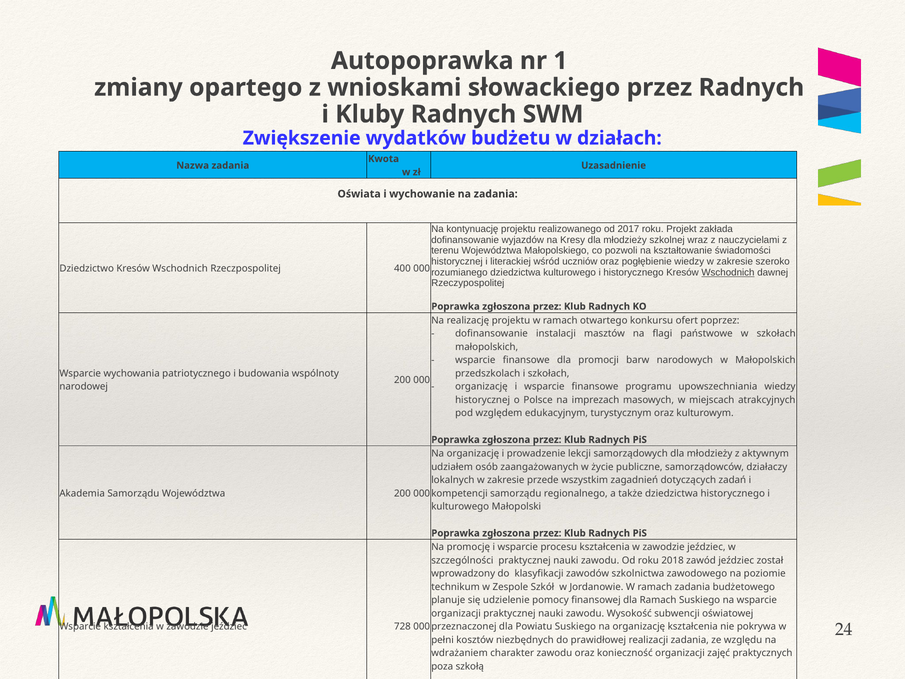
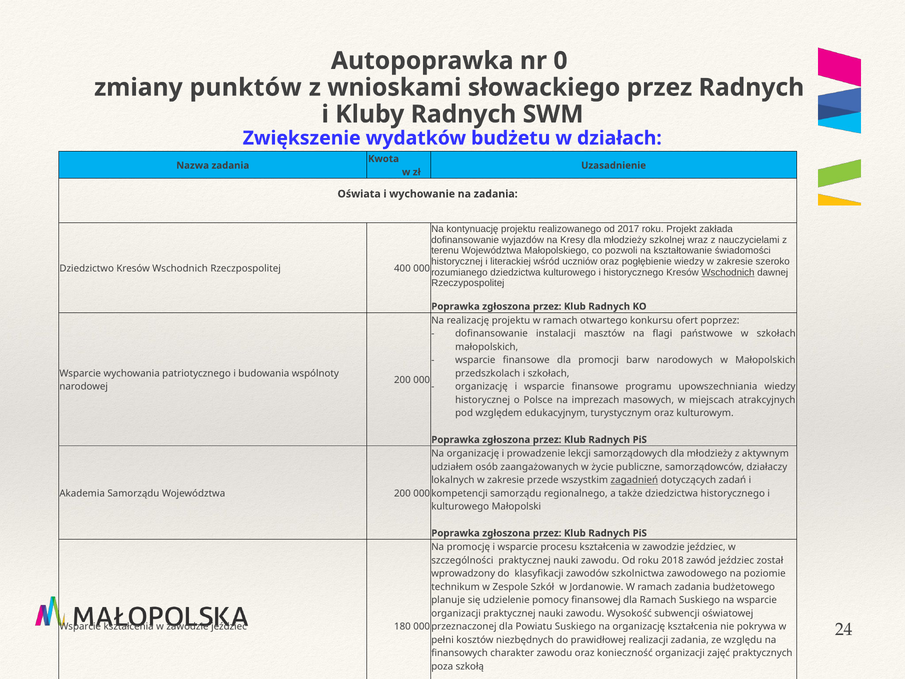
1: 1 -> 0 (560, 61)
opartego: opartego -> punktów (246, 87)
zagadnień underline: none -> present (634, 480)
728: 728 -> 180 (402, 626)
wdrażaniem: wdrażaniem -> finansowych (460, 653)
